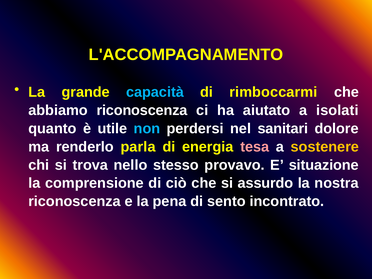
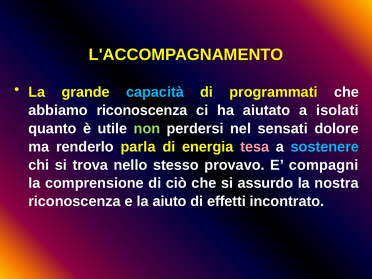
rimboccarmi: rimboccarmi -> programmati (273, 92)
non colour: light blue -> light green (147, 129)
sanitari: sanitari -> sensati (283, 129)
sostenere colour: yellow -> light blue (325, 147)
situazione: situazione -> compagni (324, 165)
pena: pena -> aiuto (170, 201)
sento: sento -> effetti (226, 201)
